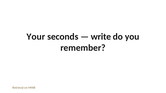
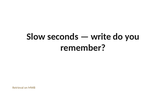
Your: Your -> Slow (36, 37)
